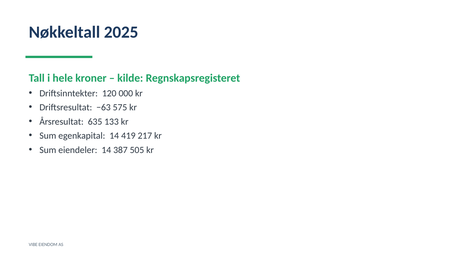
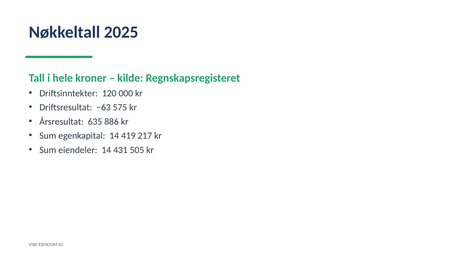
133: 133 -> 886 (112, 121)
387: 387 -> 431 (120, 150)
